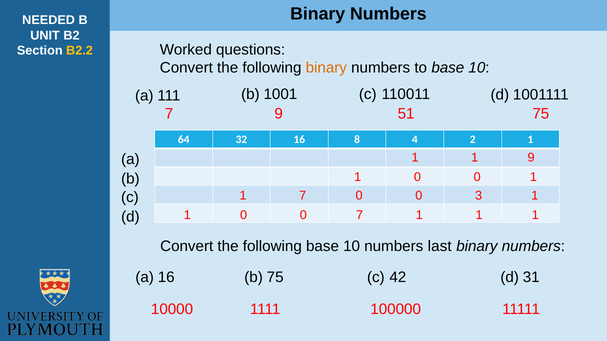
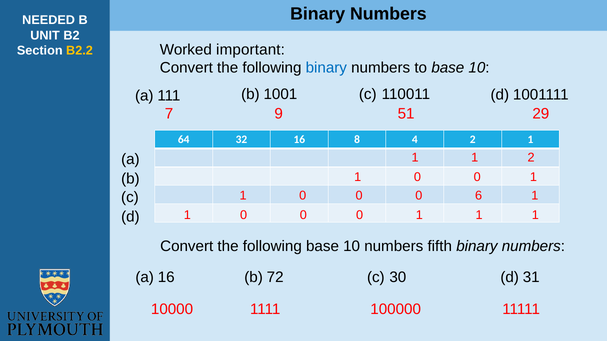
questions: questions -> important (251, 50)
binary colour: orange -> blue (326, 68)
51 75: 75 -> 29 (541, 114)
1 9: 9 -> 2 (531, 158)
7: 7 -> 0 (303, 196)
3: 3 -> 6 (479, 196)
7: 7 -> 0 (360, 215)
last: last -> fifth (440, 246)
b 75: 75 -> 72 (275, 278)
42: 42 -> 30 (398, 278)
